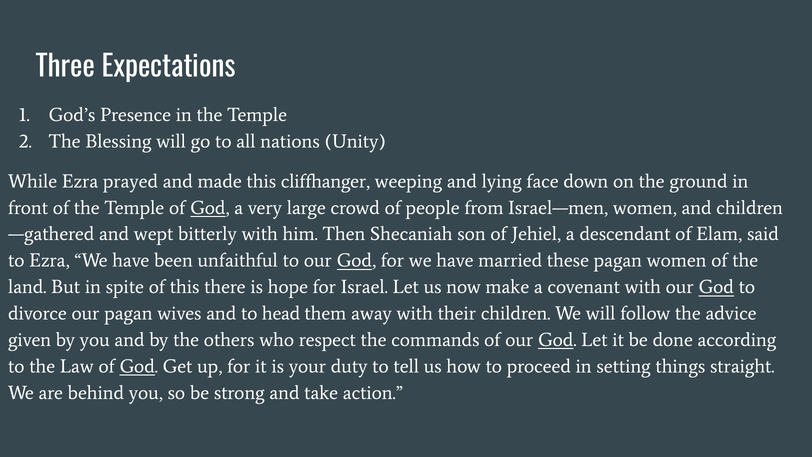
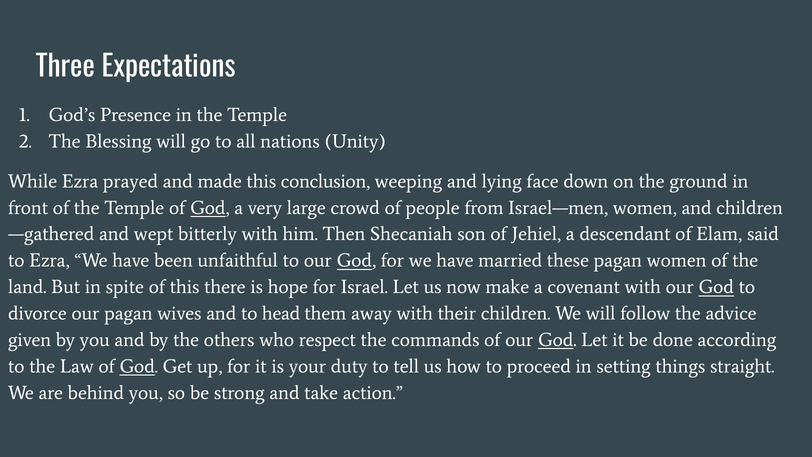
cliffhanger: cliffhanger -> conclusion (326, 181)
